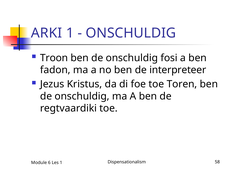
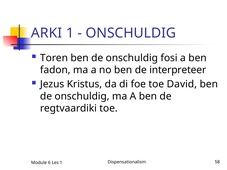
Troon: Troon -> Toren (54, 58)
Toren: Toren -> David (182, 84)
